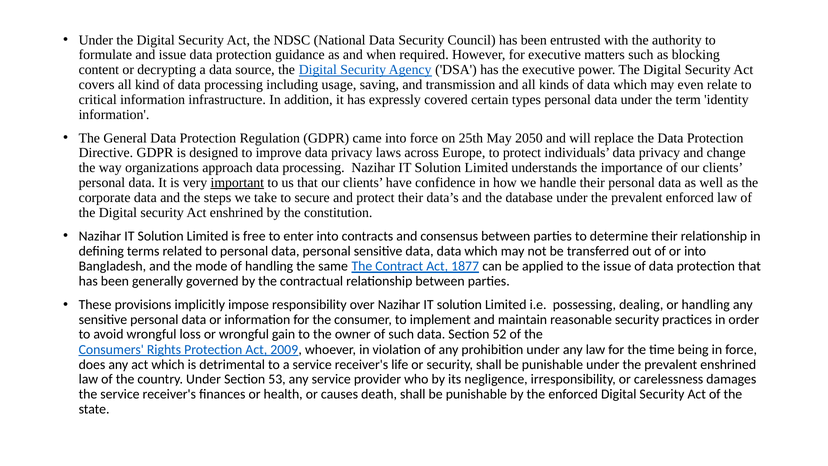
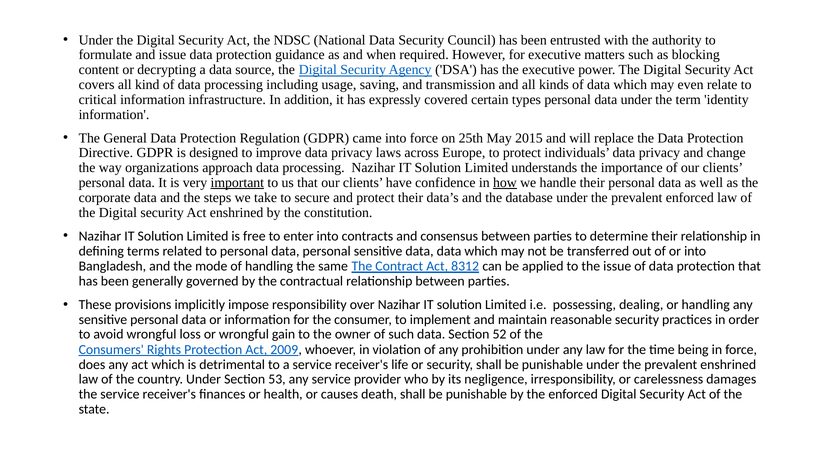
2050: 2050 -> 2015 (529, 138)
how underline: none -> present (505, 183)
1877: 1877 -> 8312 (465, 266)
